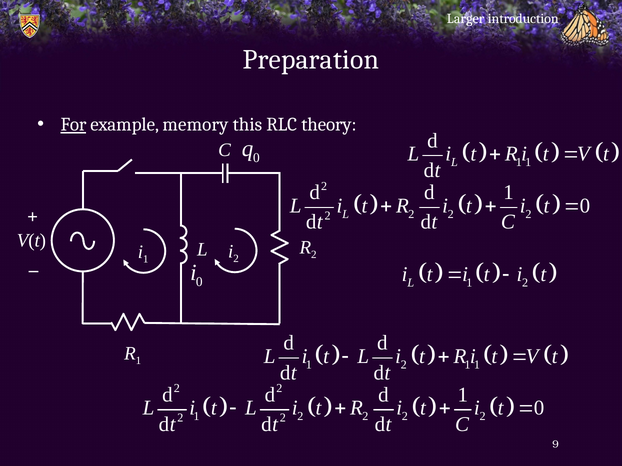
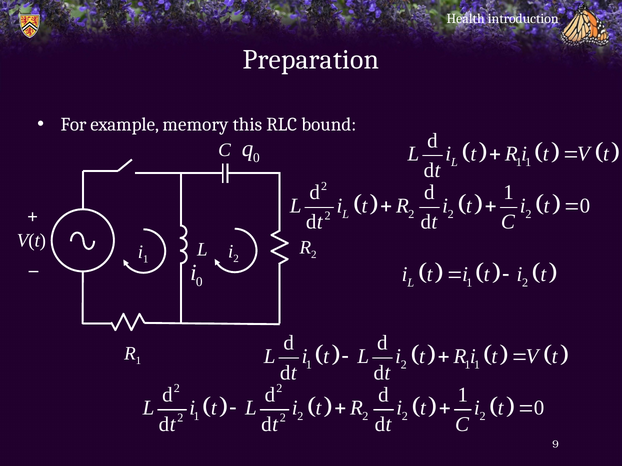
Larger: Larger -> Health (466, 19)
For underline: present -> none (73, 125)
theory: theory -> bound (329, 125)
